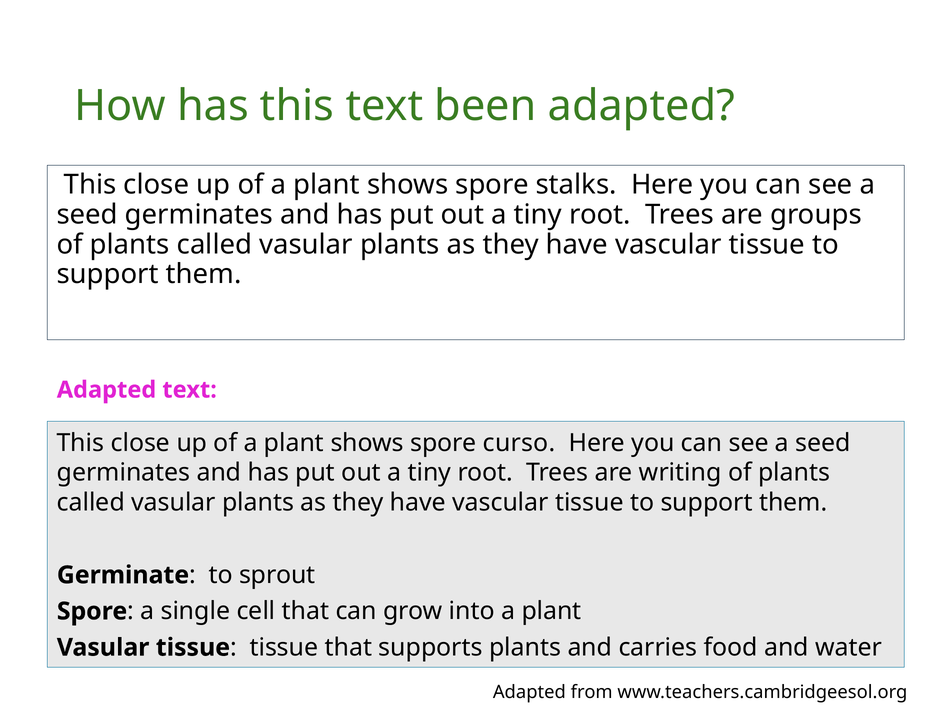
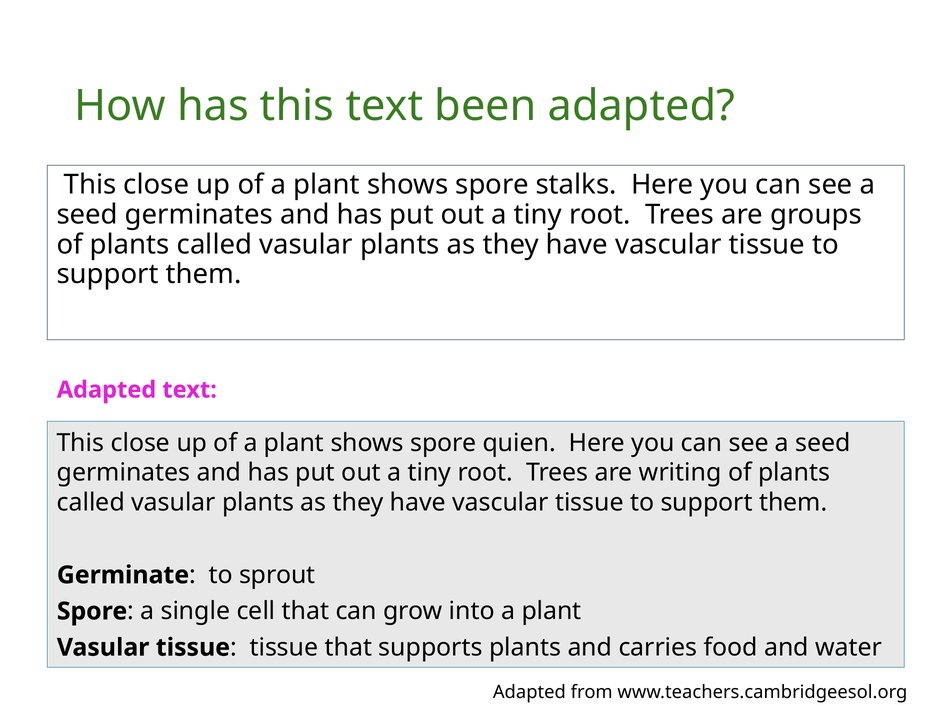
curso: curso -> quien (519, 443)
